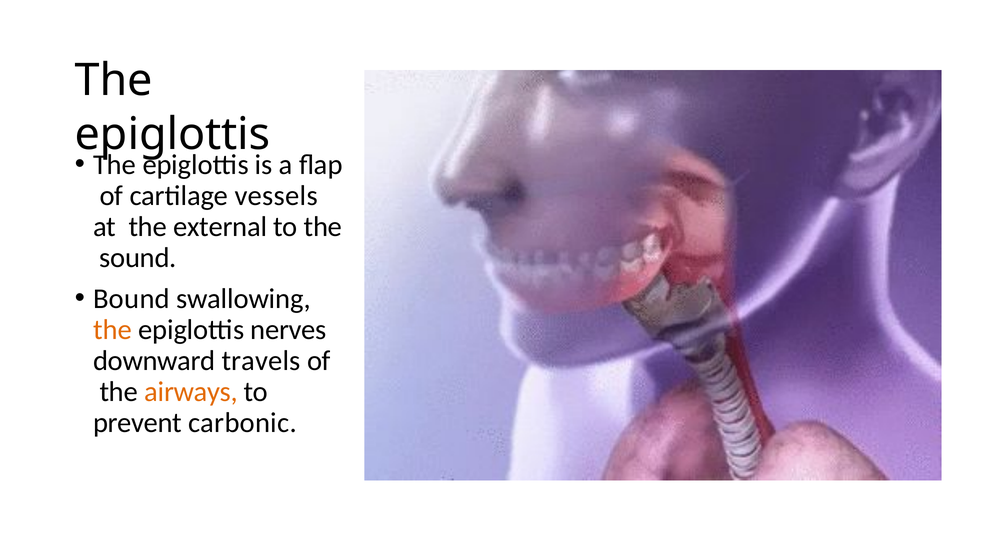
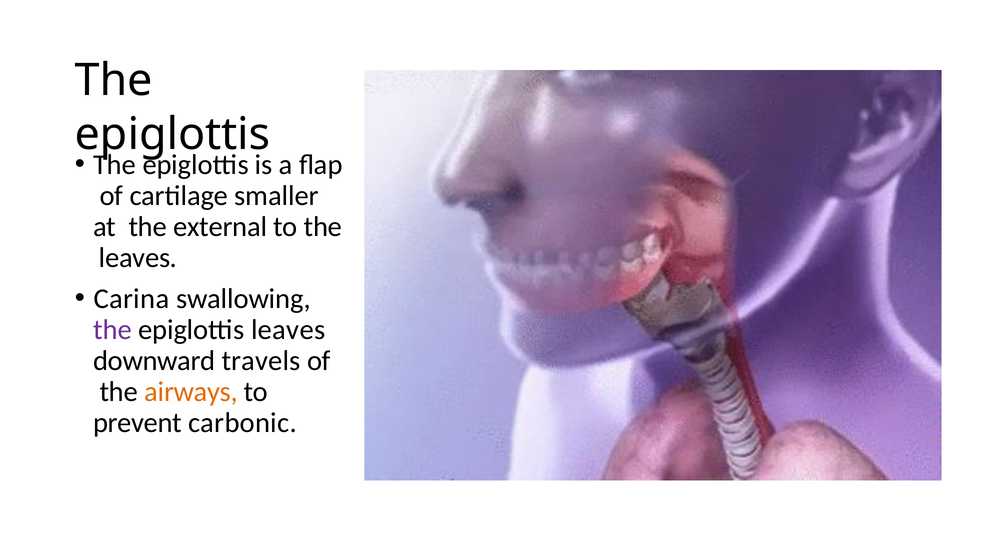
vessels: vessels -> smaller (276, 196)
sound: sound -> leaves (138, 258)
Bound: Bound -> Carina (131, 299)
the colour: orange -> purple (113, 330)
epiglottis nerves: nerves -> leaves (288, 330)
